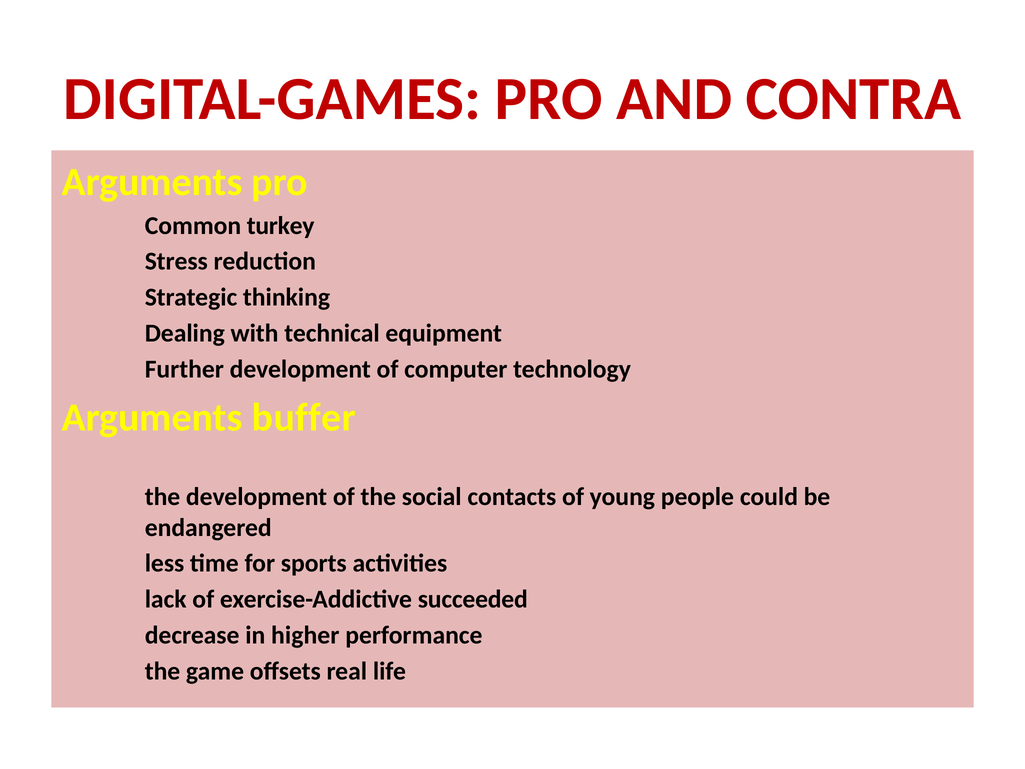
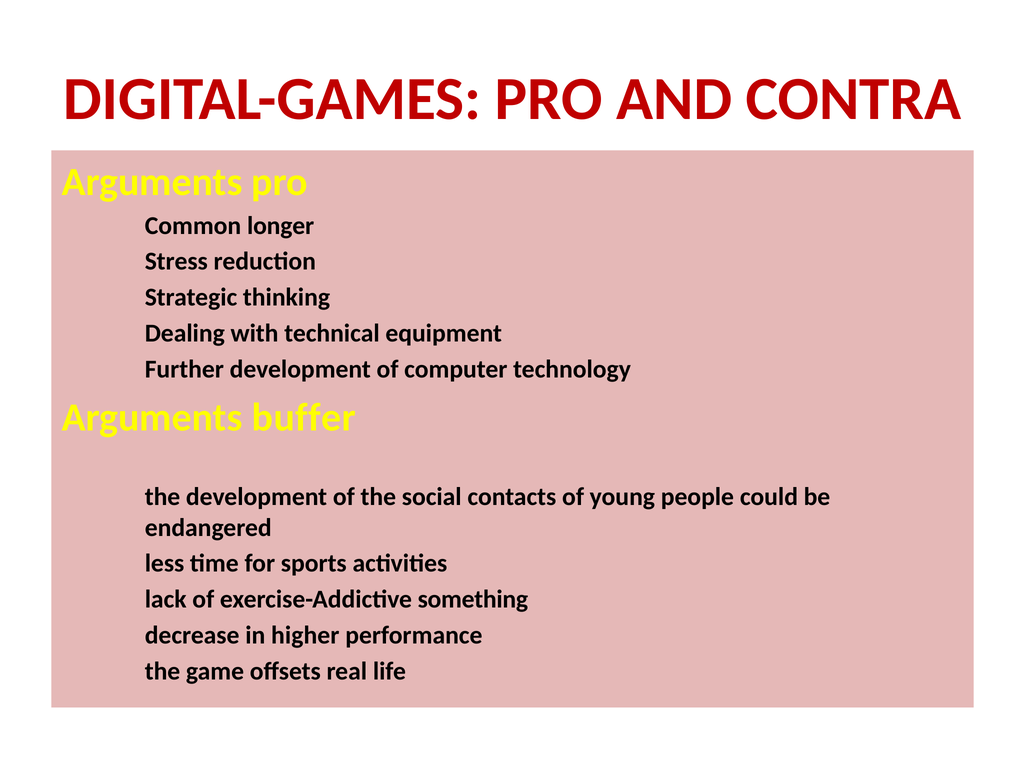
turkey: turkey -> longer (281, 226)
succeeded: succeeded -> something (473, 599)
